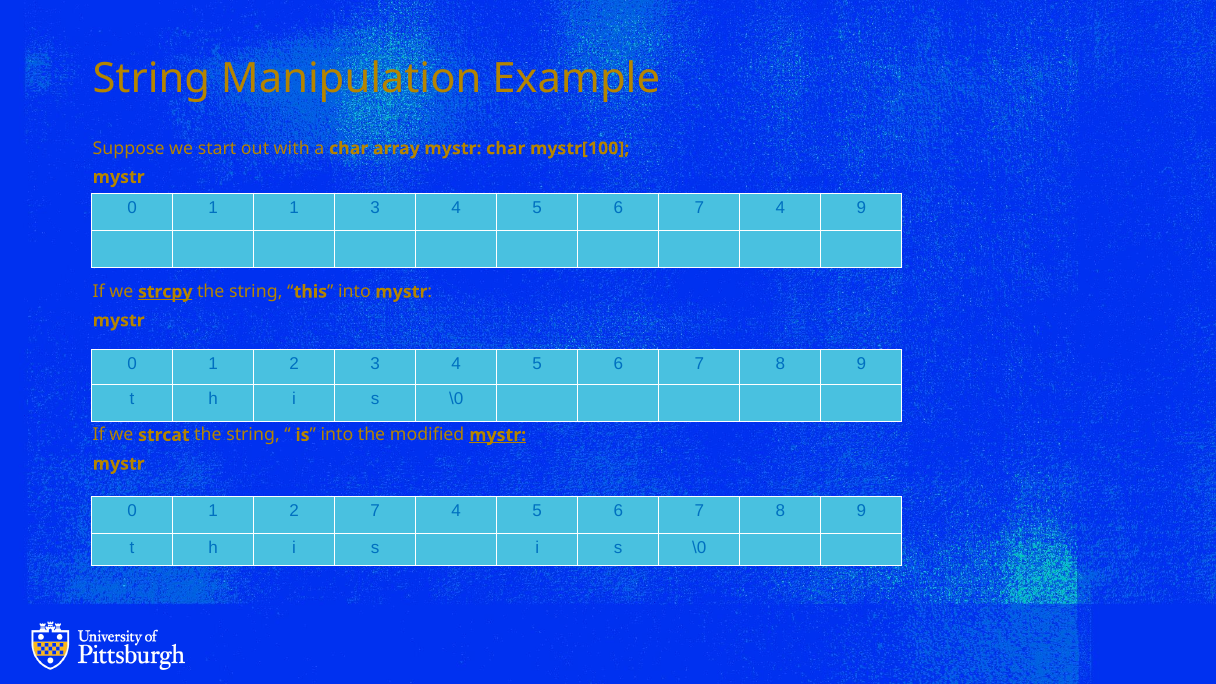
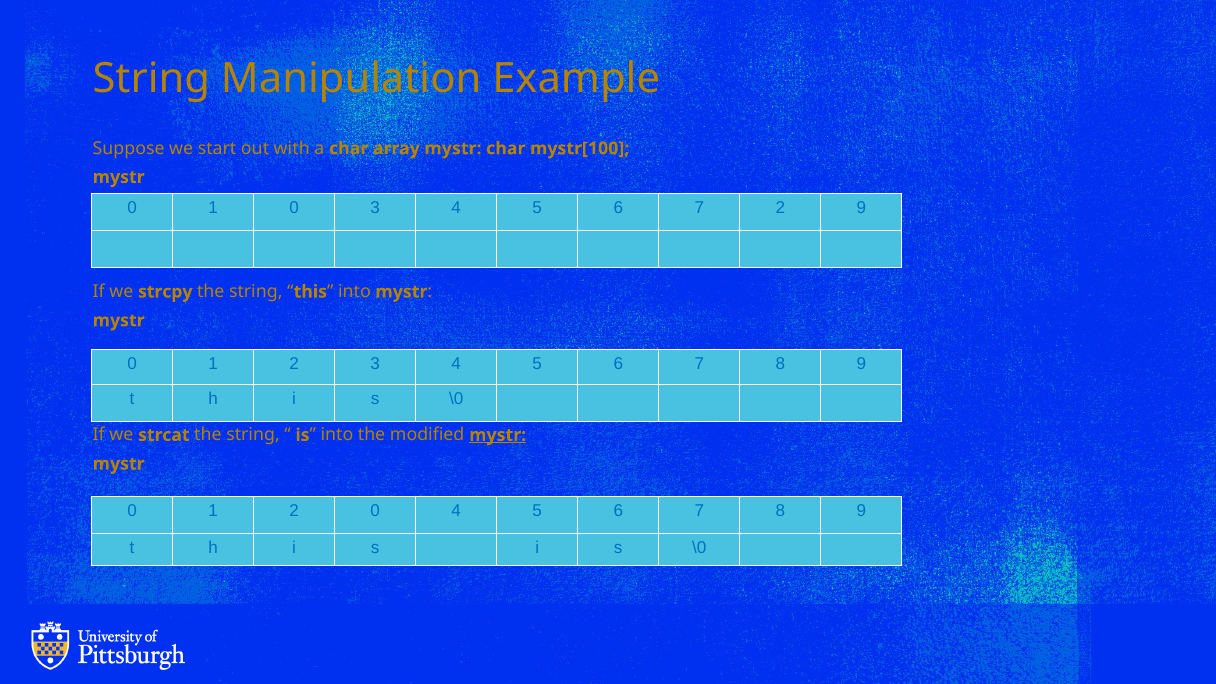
1 1: 1 -> 0 (294, 207)
6 7 4: 4 -> 2 (780, 207)
strcpy underline: present -> none (165, 292)
2 7: 7 -> 0 (375, 511)
